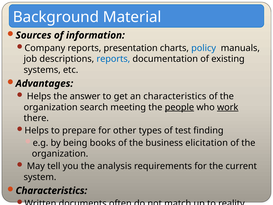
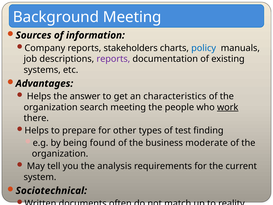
Background Material: Material -> Meeting (132, 17)
presentation: presentation -> stakeholders (131, 48)
reports colour: blue -> purple (113, 59)
people underline: present -> none (179, 107)
books: books -> found (103, 143)
elicitation: elicitation -> moderate (207, 143)
Characteristics: Characteristics -> Sociotechnical (51, 190)
